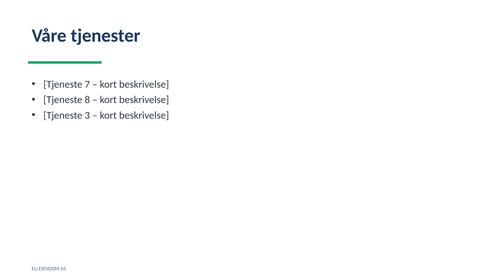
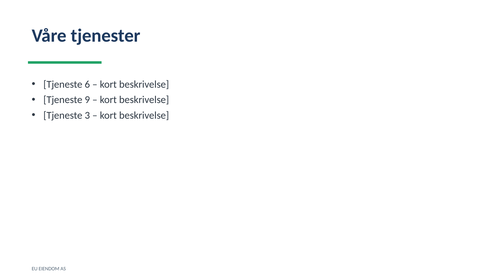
7: 7 -> 6 (87, 84)
8: 8 -> 9 (87, 100)
